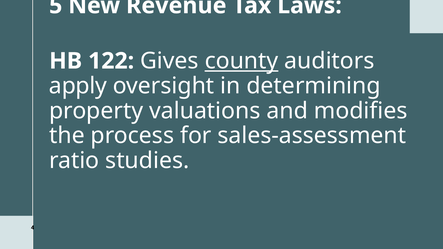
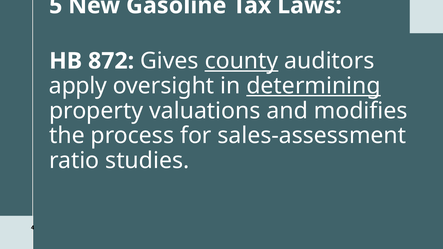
Revenue: Revenue -> Gasoline (176, 6)
122: 122 -> 872 (111, 61)
determining underline: none -> present (314, 86)
